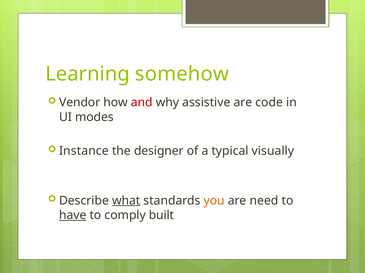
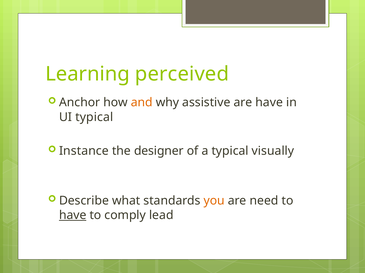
somehow: somehow -> perceived (182, 74)
Vendor: Vendor -> Anchor (80, 103)
and colour: red -> orange (142, 103)
are code: code -> have (269, 103)
UI modes: modes -> typical (94, 117)
what underline: present -> none (126, 201)
built: built -> lead (161, 216)
